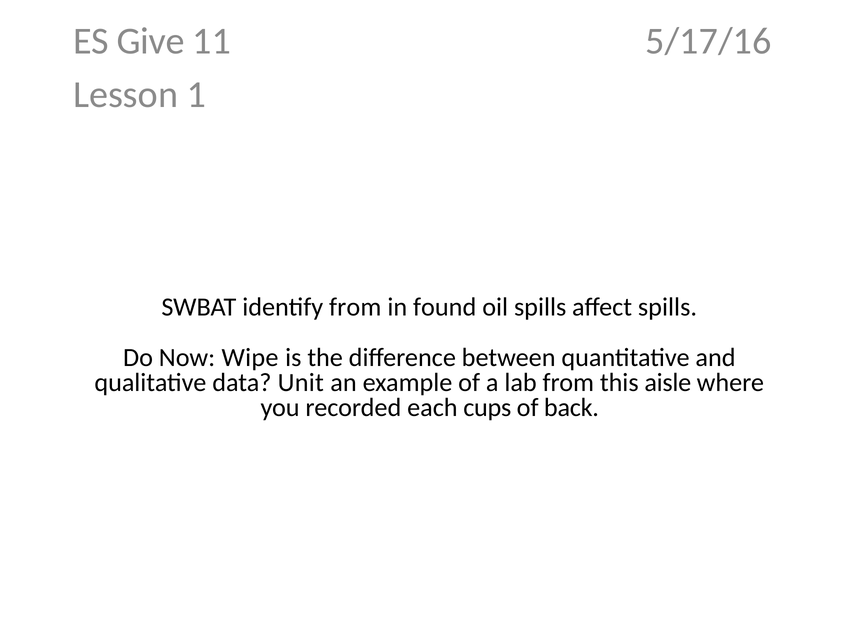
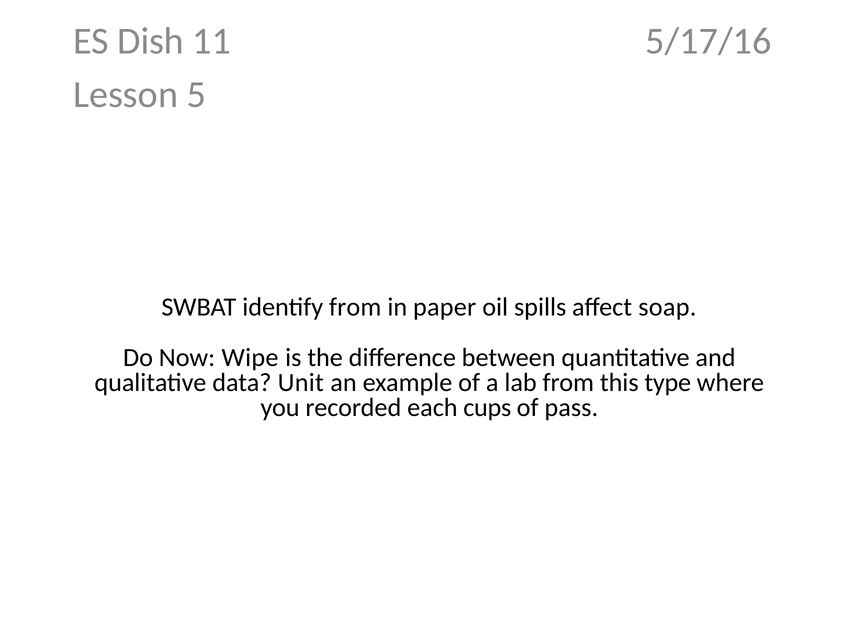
Give: Give -> Dish (151, 41)
1: 1 -> 5 (196, 95)
found: found -> paper (445, 307)
affect spills: spills -> soap (667, 307)
aisle: aisle -> type (668, 383)
back: back -> pass (571, 408)
